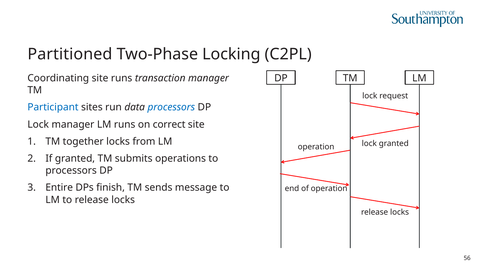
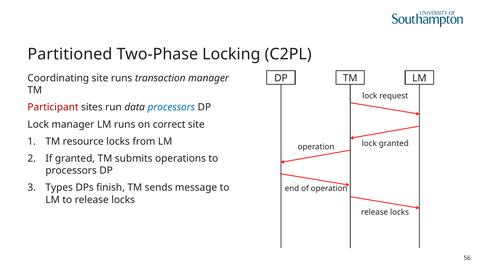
Participant colour: blue -> red (53, 107)
together: together -> resource (83, 141)
Entire: Entire -> Types (59, 187)
